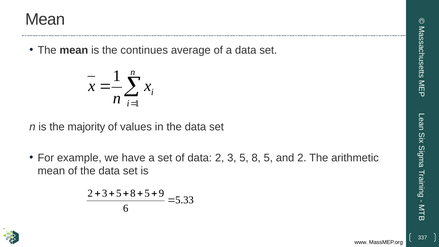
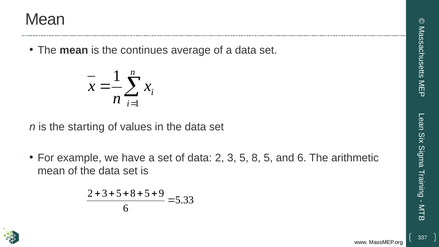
majority: majority -> starting (86, 127)
and 2: 2 -> 6 (302, 158)
